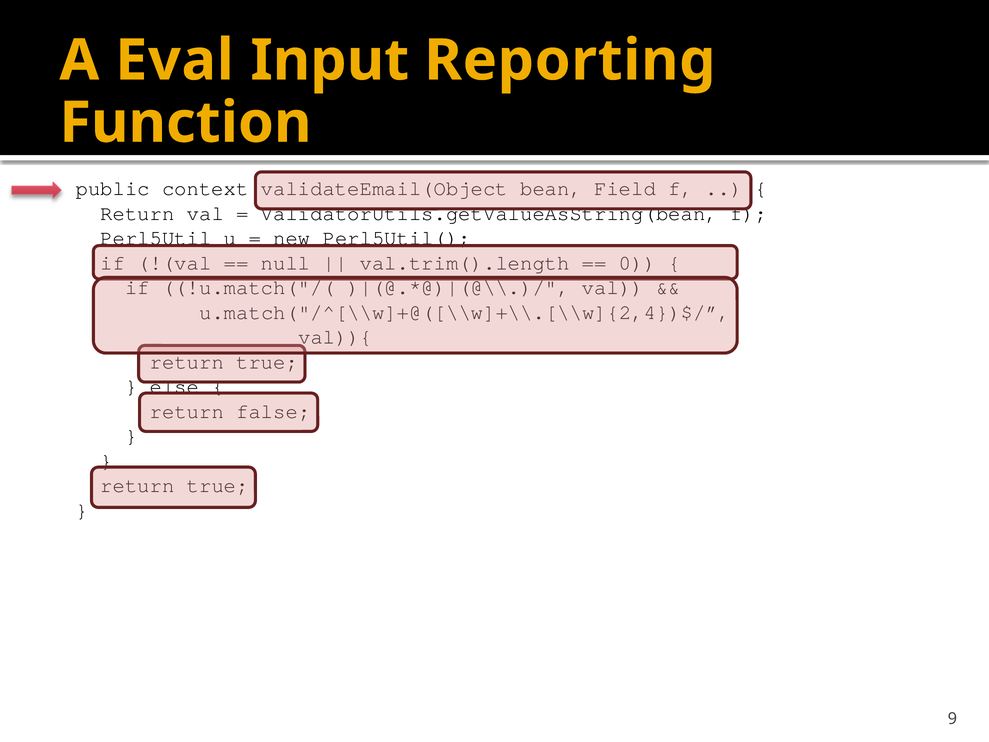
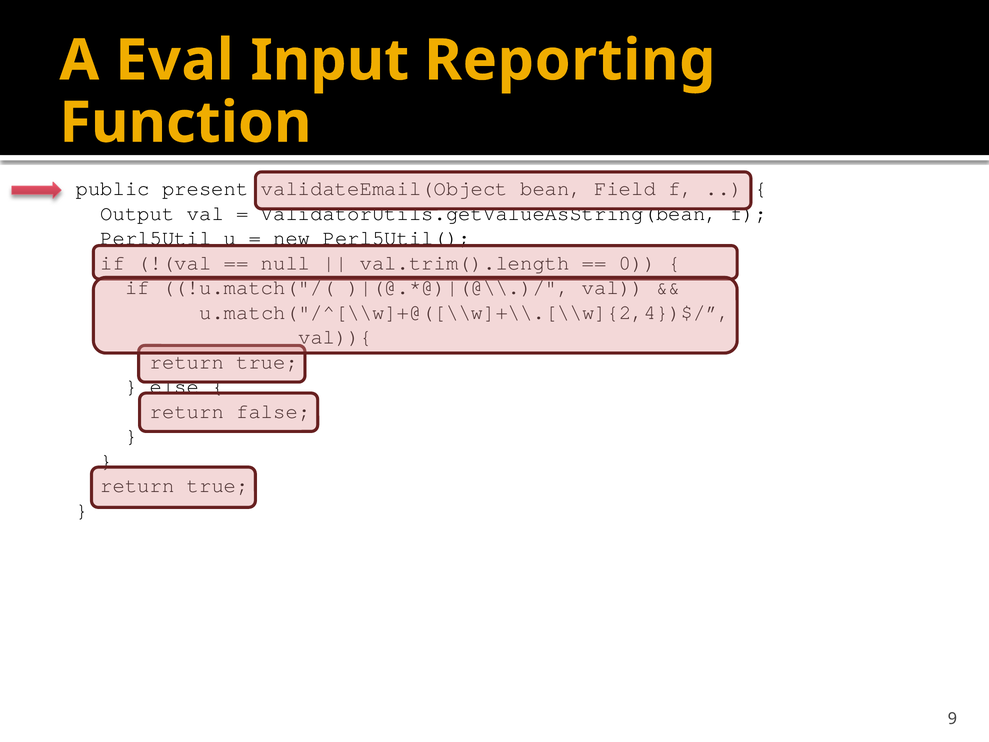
context: context -> present (205, 189)
Return: Return -> Output (137, 213)
